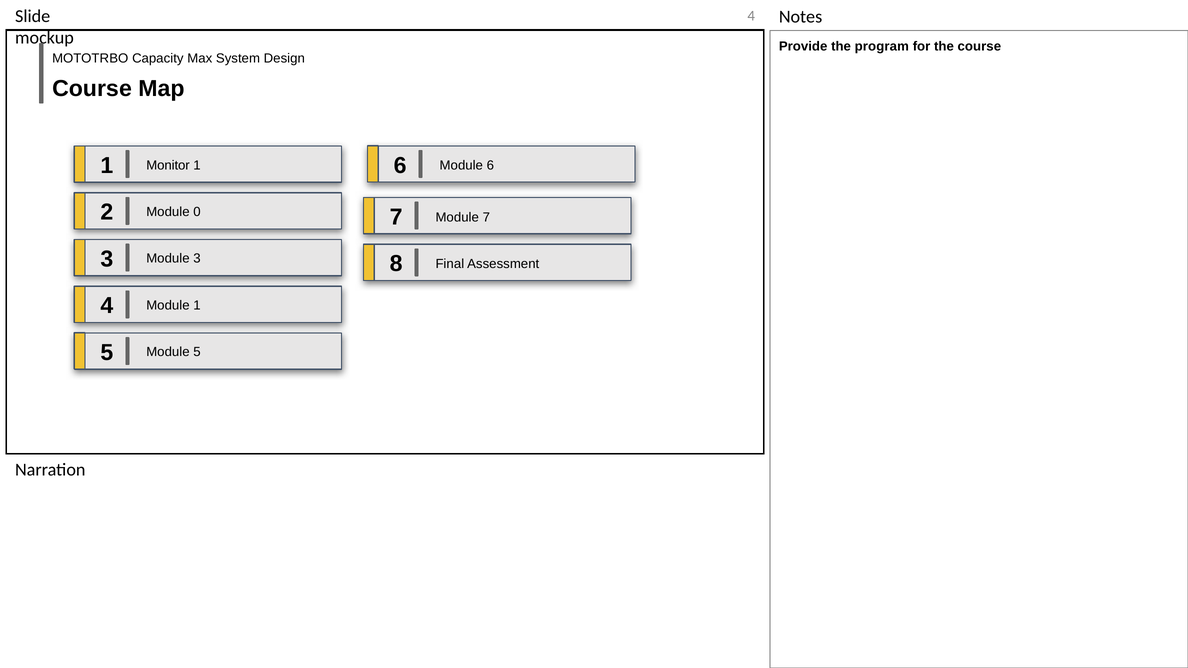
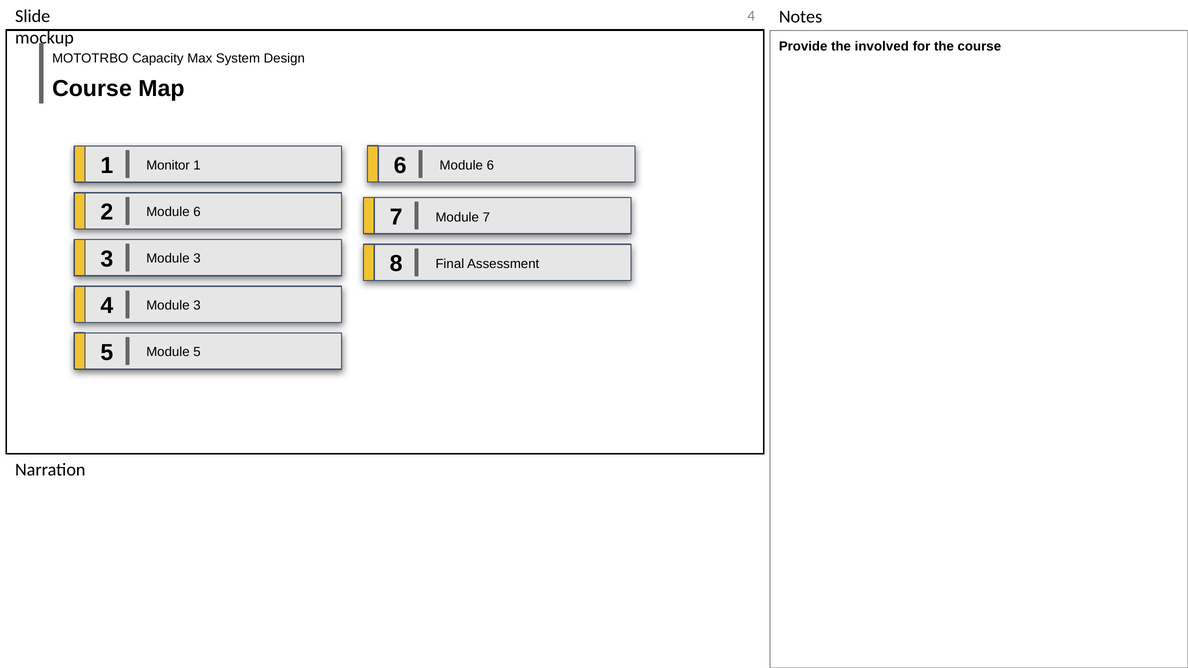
program: program -> involved (882, 46)
0: 0 -> 6 (197, 212)
1: 1 -> 3 (197, 305)
